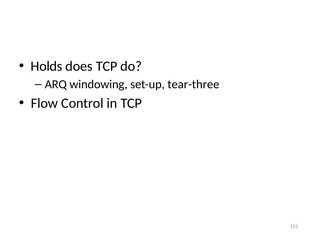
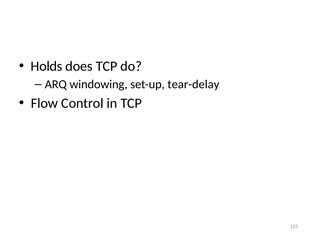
tear-three: tear-three -> tear-delay (193, 85)
